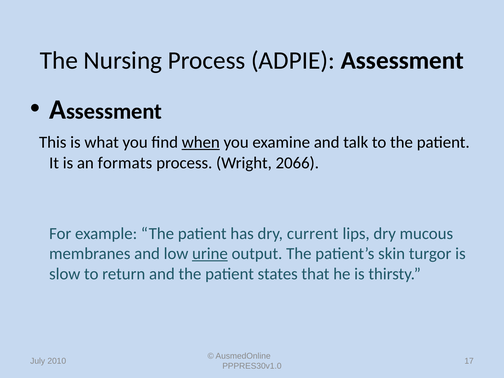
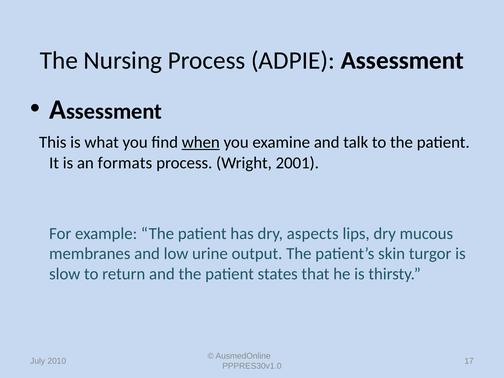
2066: 2066 -> 2001 (297, 163)
current: current -> aspects (313, 234)
urine underline: present -> none (210, 254)
